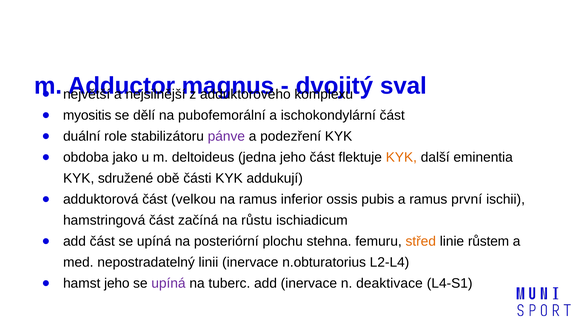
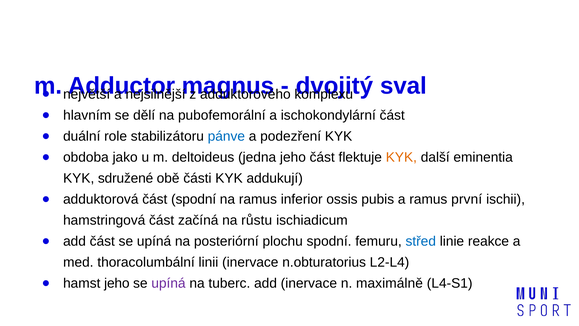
myositis: myositis -> hlavním (87, 115)
pánve colour: purple -> blue (226, 136)
část velkou: velkou -> spodní (194, 199)
plochu stehna: stehna -> spodní (329, 241)
střed colour: orange -> blue (421, 241)
růstem: růstem -> reakce (488, 241)
nepostradatelný: nepostradatelný -> thoracolumbální (146, 262)
deaktivace: deaktivace -> maximálně (389, 283)
